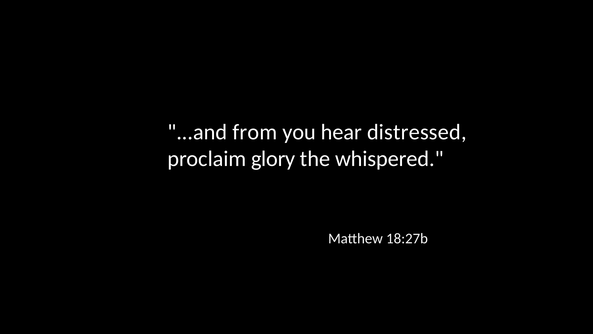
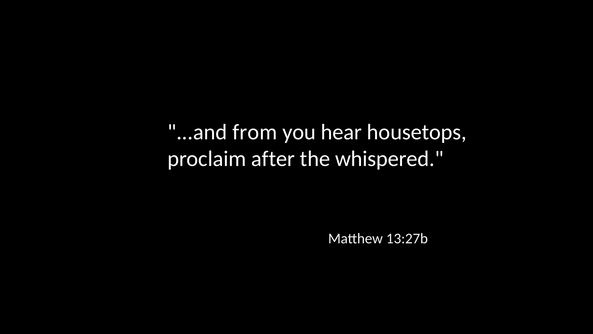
distressed: distressed -> housetops (417, 132)
glory: glory -> after (273, 159)
18:27b: 18:27b -> 13:27b (407, 238)
